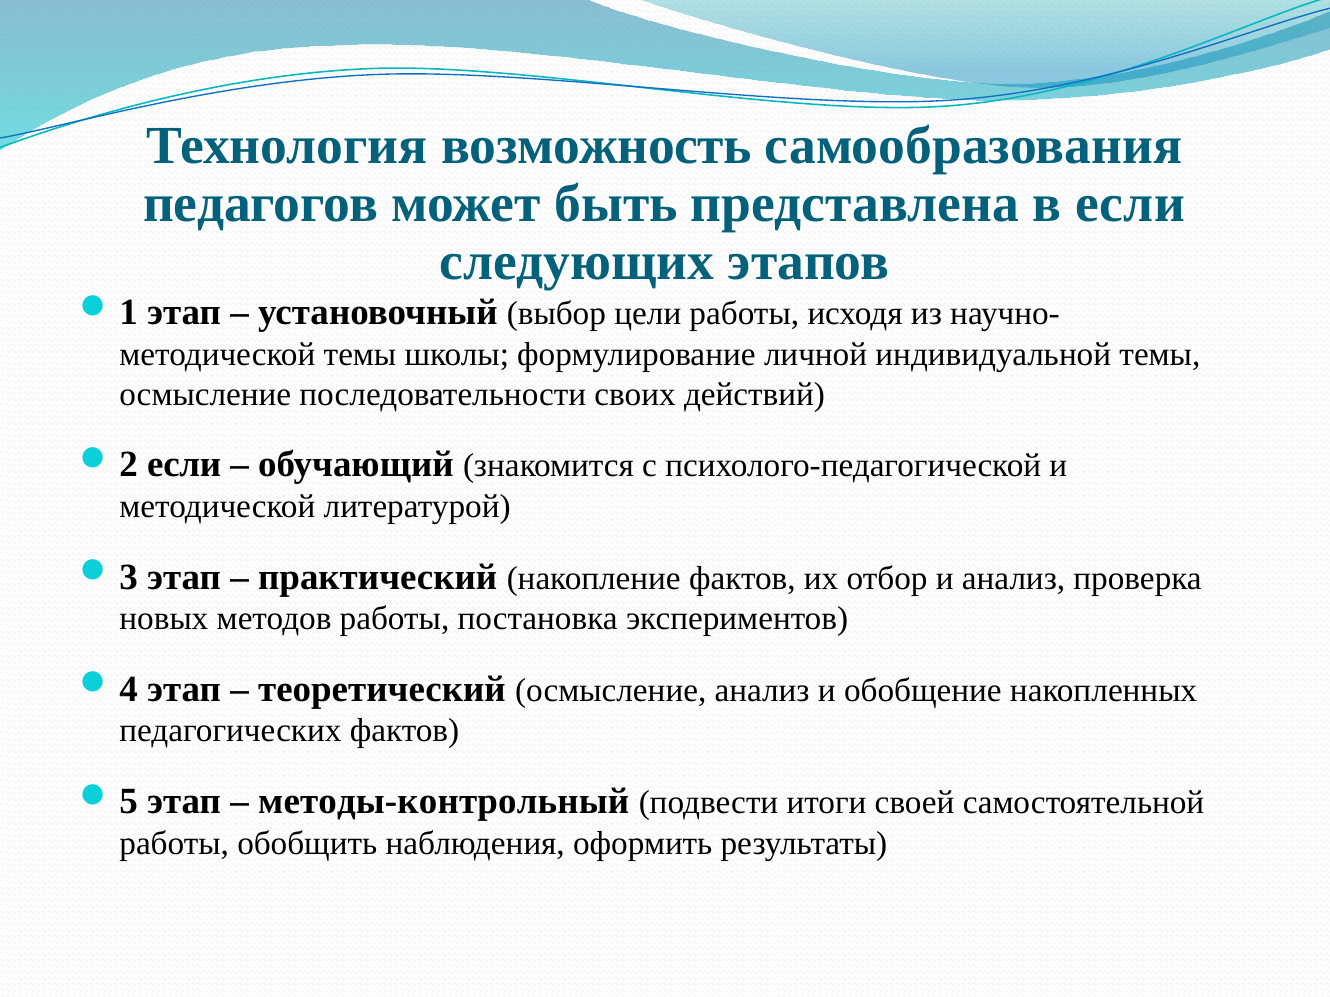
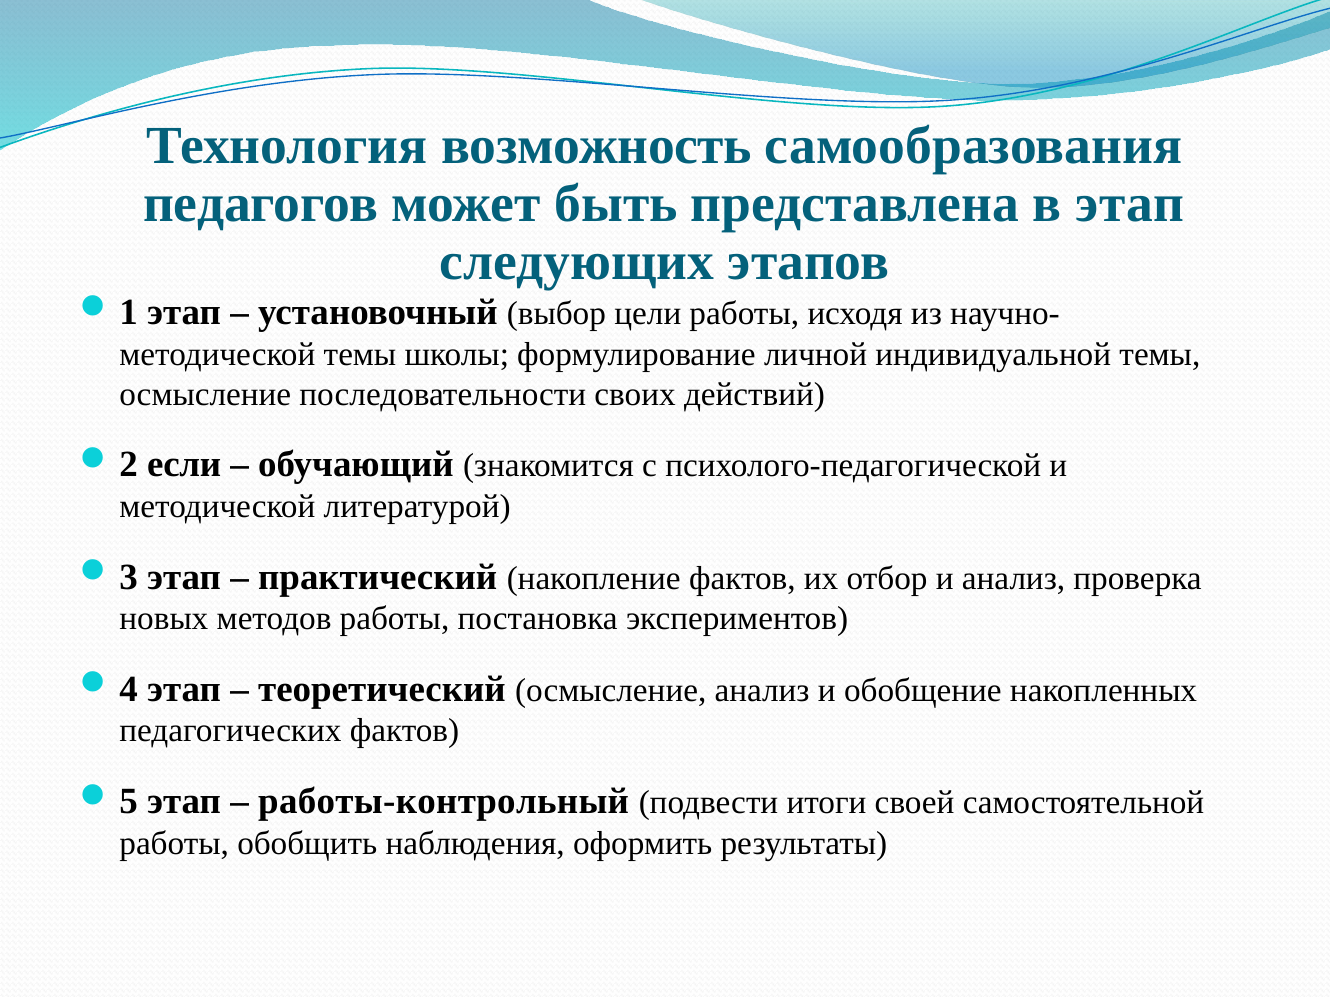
в если: если -> этап (1130, 204)
методы-контрольный: методы-контрольный -> работы-контрольный (444, 802)
